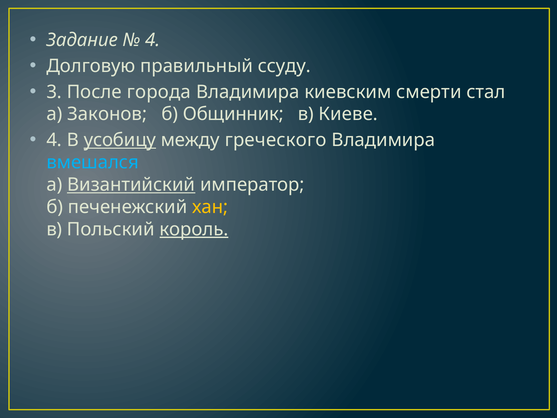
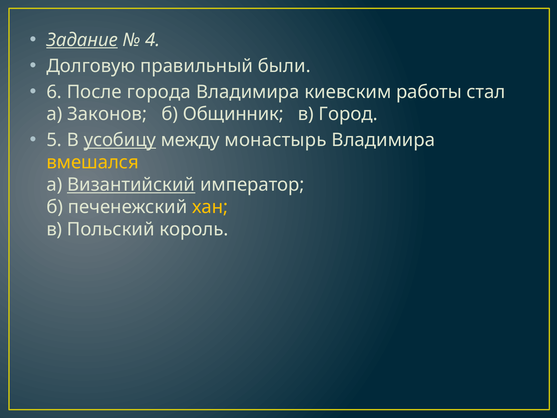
Задание underline: none -> present (82, 40)
ссуду: ссуду -> были (284, 66)
3: 3 -> 6 (54, 92)
смерти: смерти -> работы (429, 92)
Киеве: Киеве -> Город (348, 114)
4: 4 -> 5 (54, 140)
греческого: греческого -> монастырь (276, 140)
вмешался colour: light blue -> yellow (93, 162)
король underline: present -> none (194, 229)
